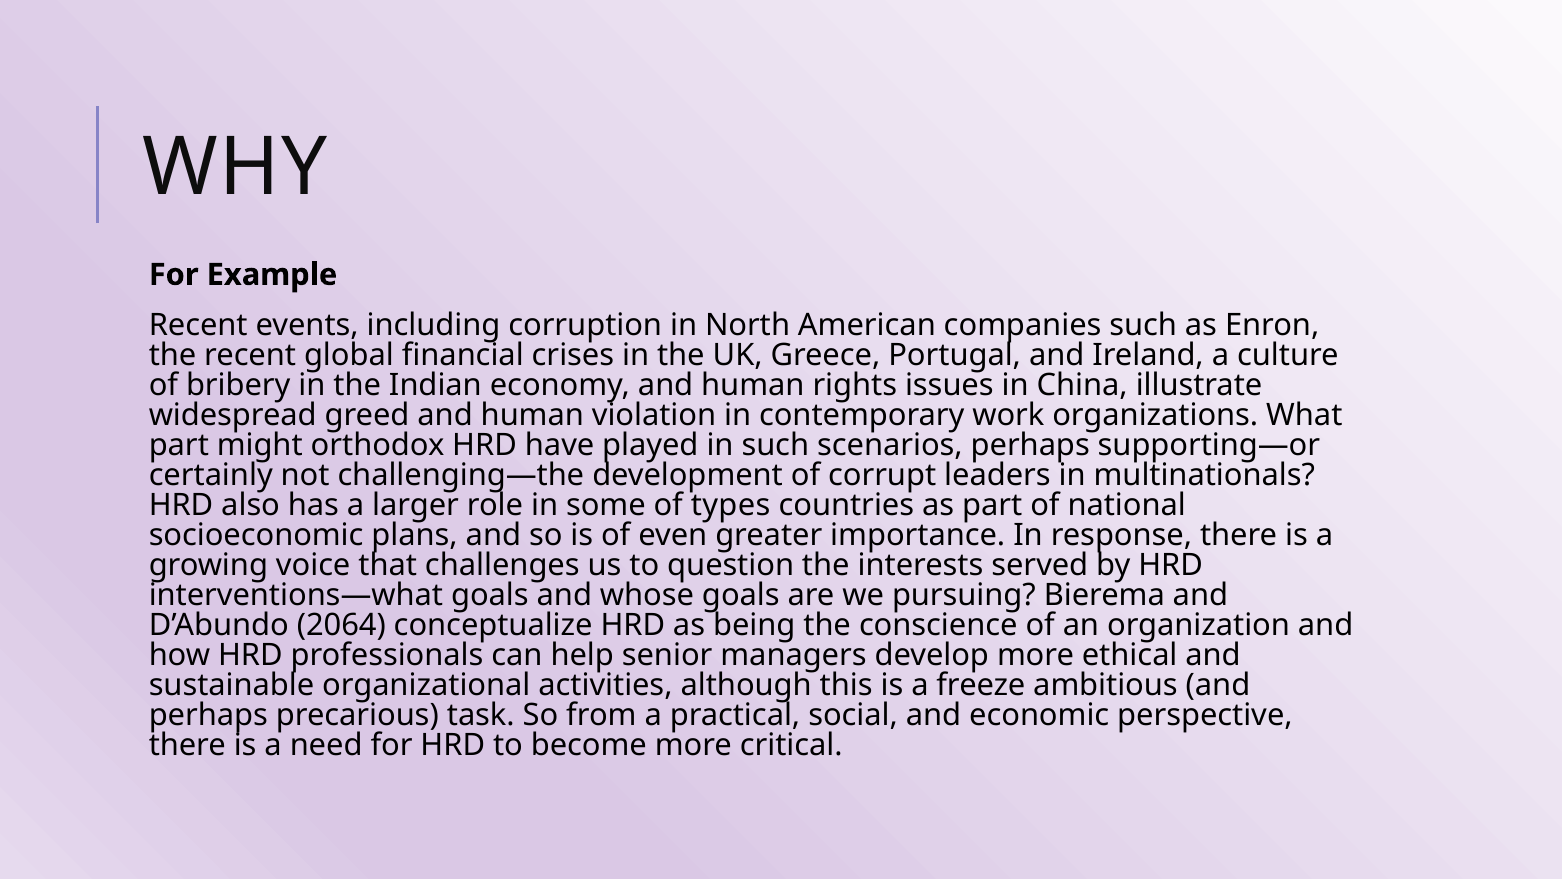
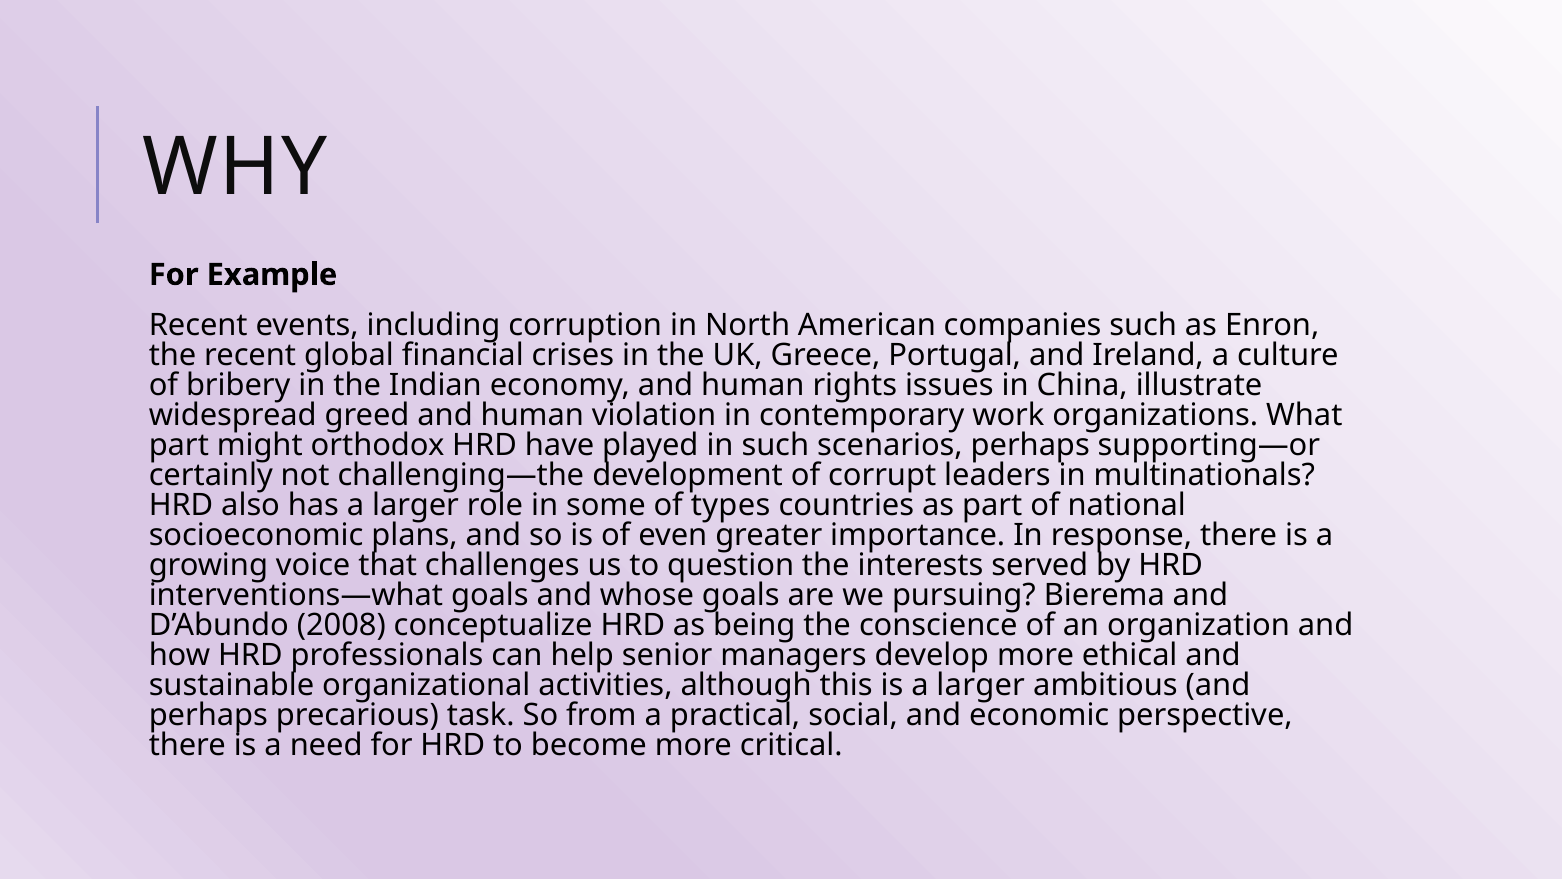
2064: 2064 -> 2008 (341, 625)
is a freeze: freeze -> larger (981, 685)
